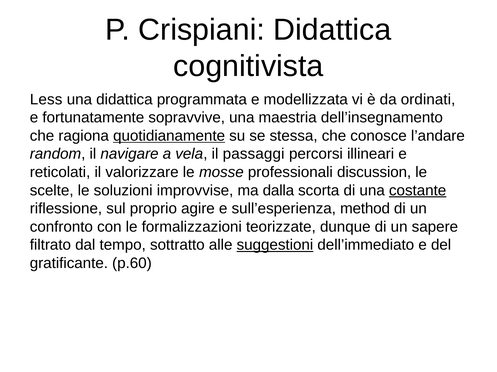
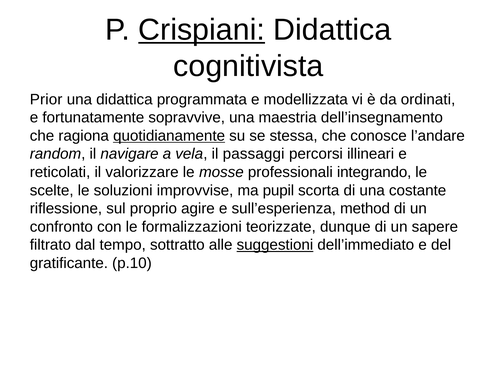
Crispiani underline: none -> present (202, 30)
Less: Less -> Prior (46, 100)
discussion: discussion -> integrando (374, 173)
dalla: dalla -> pupil (278, 191)
costante underline: present -> none (418, 191)
p.60: p.60 -> p.10 (132, 264)
